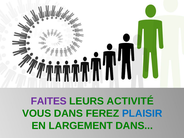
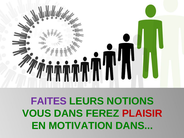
ACTIVITÉ: ACTIVITÉ -> NOTIONS (130, 101)
PLAISIR colour: blue -> red (142, 113)
LARGEMENT: LARGEMENT -> MOTIVATION (81, 126)
